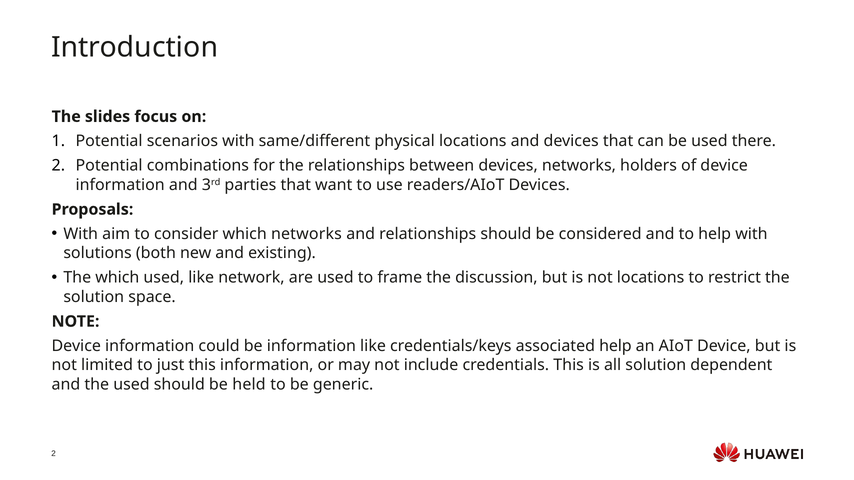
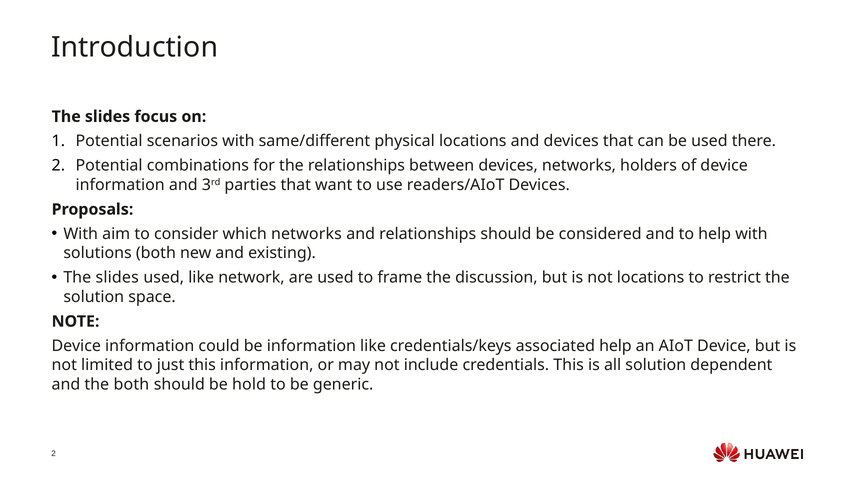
which: which -> slides (117, 278)
the used: used -> both (131, 385)
held: held -> hold (249, 385)
